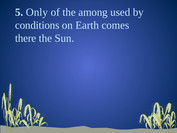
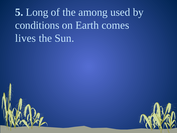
Only: Only -> Long (37, 12)
there: there -> lives (26, 38)
